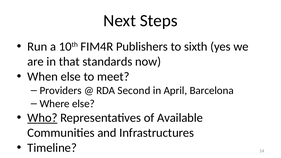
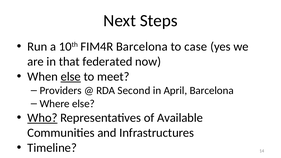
FIM4R Publishers: Publishers -> Barcelona (142, 47)
sixth: sixth -> case (196, 47)
standards: standards -> federated (107, 62)
else underline: none -> present (71, 77)
